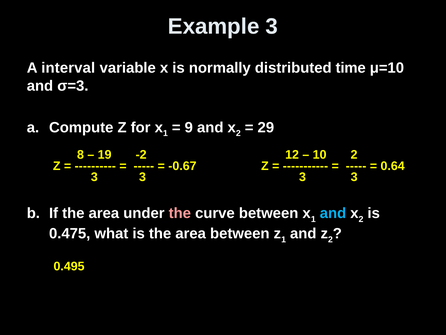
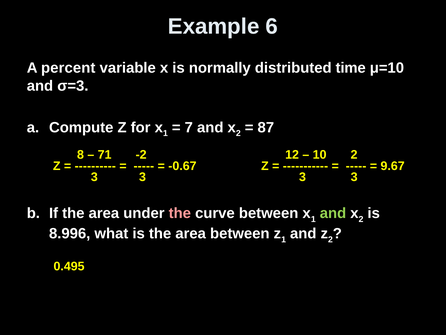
Example 3: 3 -> 6 (272, 26)
interval: interval -> percent (68, 68)
9: 9 -> 7 (189, 127)
29: 29 -> 87 (266, 127)
19: 19 -> 71 (105, 155)
0.64: 0.64 -> 9.67 (393, 166)
and colour: light blue -> light green (333, 213)
0.475: 0.475 -> 8.996 (70, 233)
